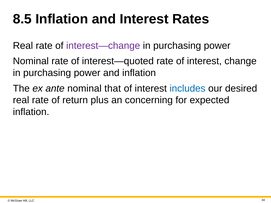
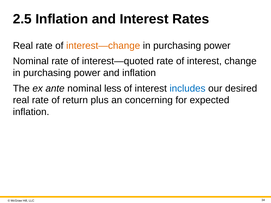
8.5: 8.5 -> 2.5 (22, 19)
interest—change colour: purple -> orange (103, 46)
that: that -> less (113, 88)
